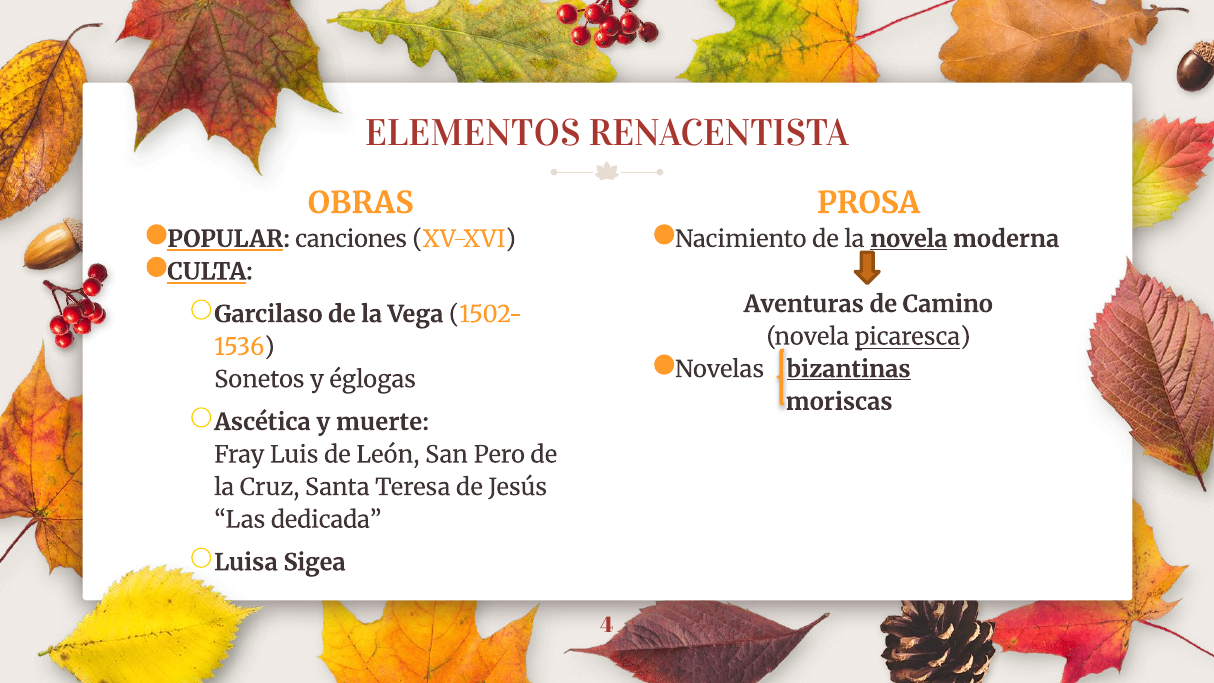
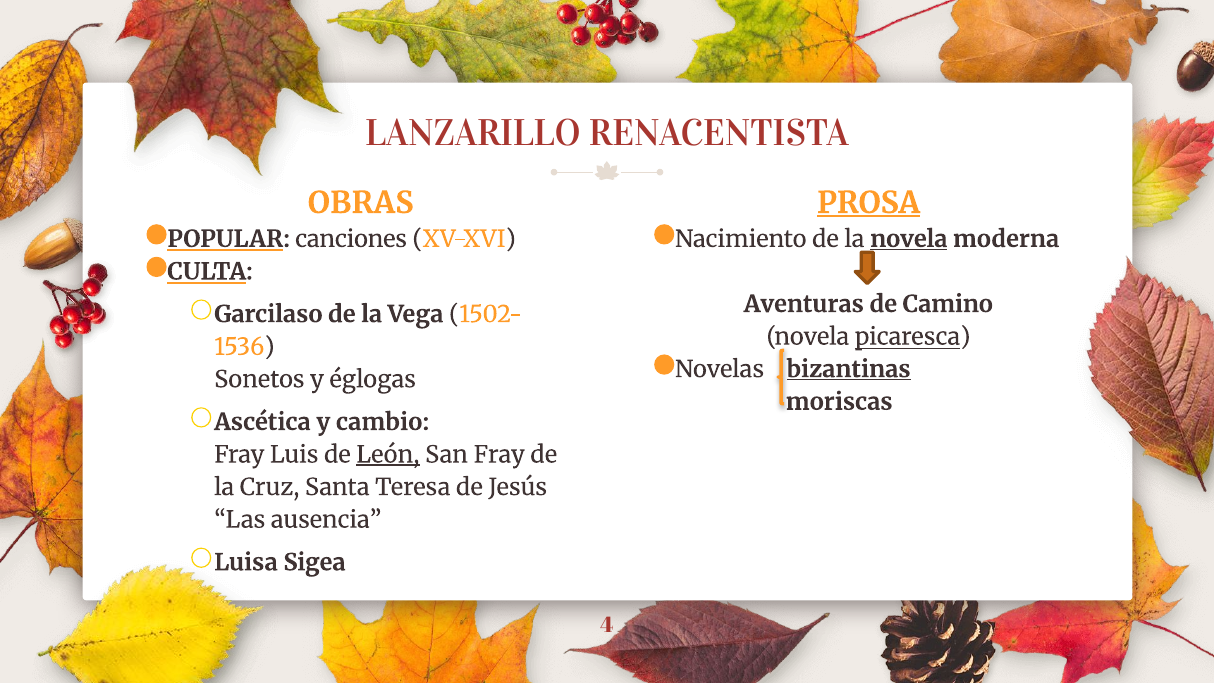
ELEMENTOS: ELEMENTOS -> LANZARILLO (473, 134)
PROSA underline: none -> present (869, 203)
muerte: muerte -> cambio (383, 422)
León underline: none -> present (388, 455)
San Pero: Pero -> Fray (499, 455)
dedicada: dedicada -> ausencia (326, 520)
